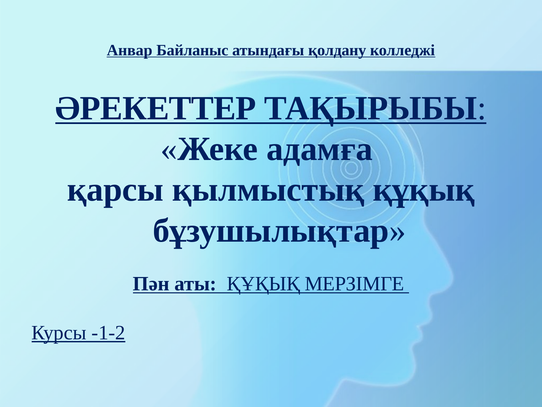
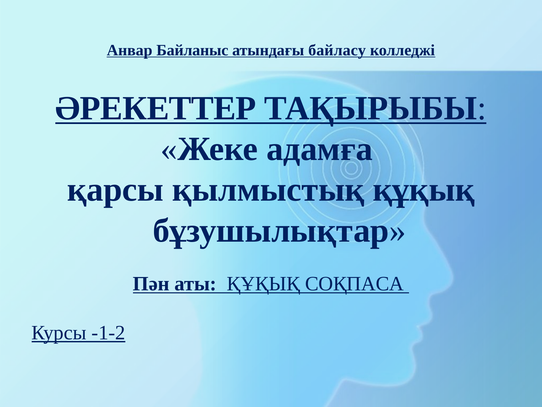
қолдану: қолдану -> байласу (337, 50)
МЕРЗІМГЕ: МЕРЗІМГЕ -> СОҚПАСА (354, 284)
